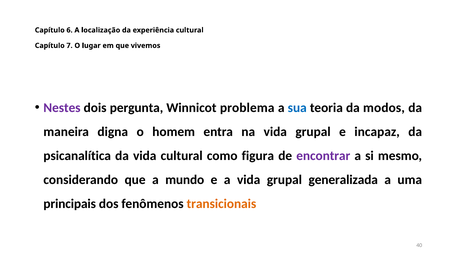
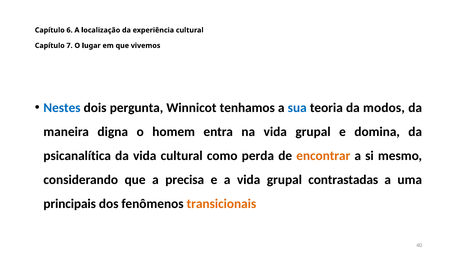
Nestes colour: purple -> blue (62, 108)
problema: problema -> tenhamos (247, 108)
incapaz: incapaz -> domina (377, 132)
figura: figura -> perda (258, 156)
encontrar colour: purple -> orange (323, 156)
mundo: mundo -> precisa (185, 180)
generalizada: generalizada -> contrastadas (343, 180)
